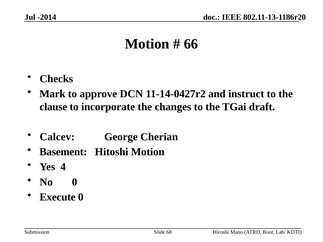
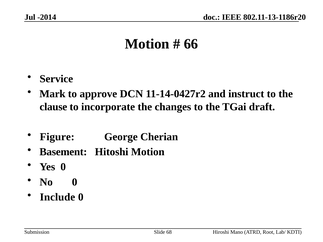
Checks: Checks -> Service (56, 79)
Calcev: Calcev -> Figure (57, 137)
Yes 4: 4 -> 0 (63, 167)
Execute: Execute -> Include (57, 197)
